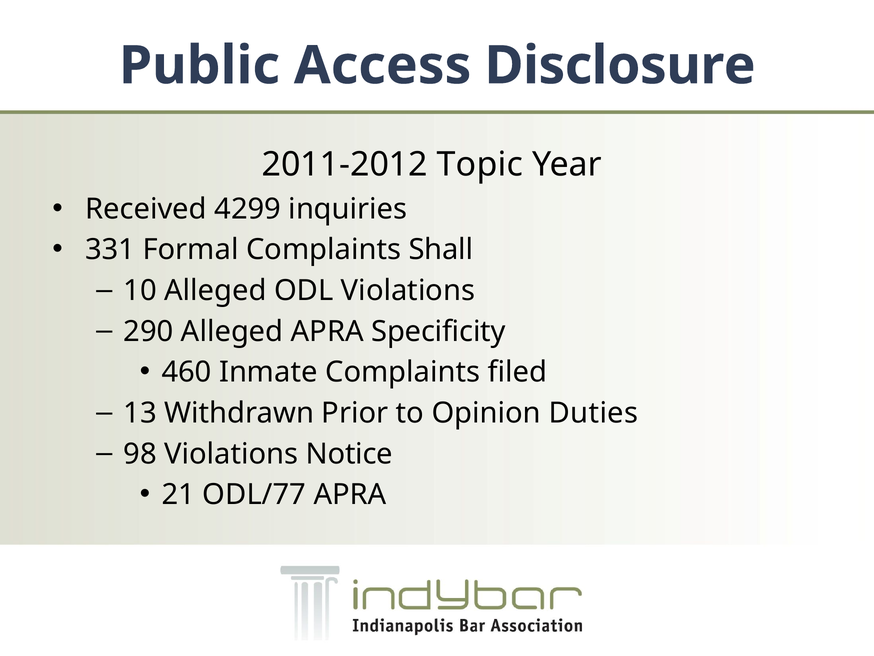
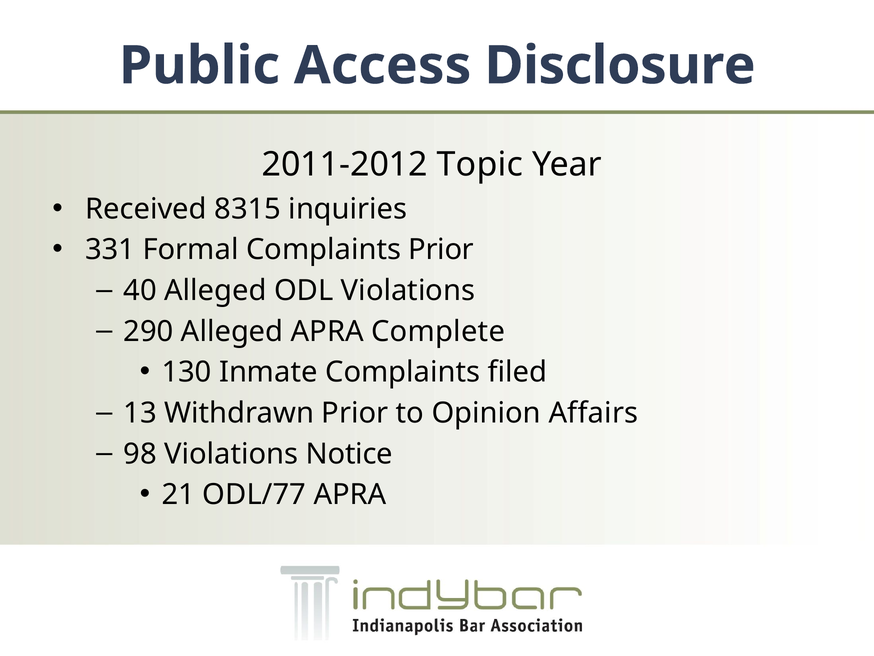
4299: 4299 -> 8315 (248, 209)
Complaints Shall: Shall -> Prior (441, 250)
10: 10 -> 40 (140, 290)
Specificity: Specificity -> Complete (438, 331)
460: 460 -> 130 (187, 372)
Duties: Duties -> Affairs (593, 413)
